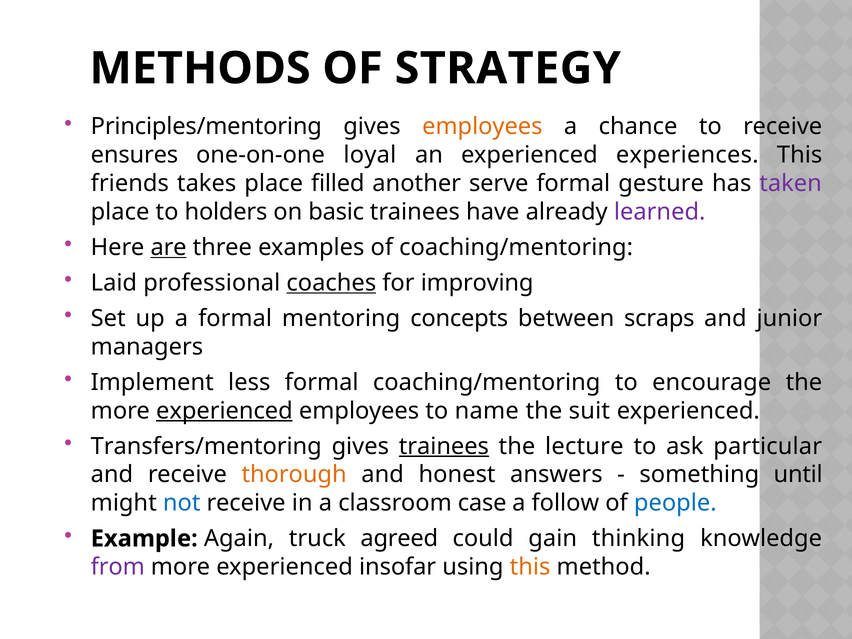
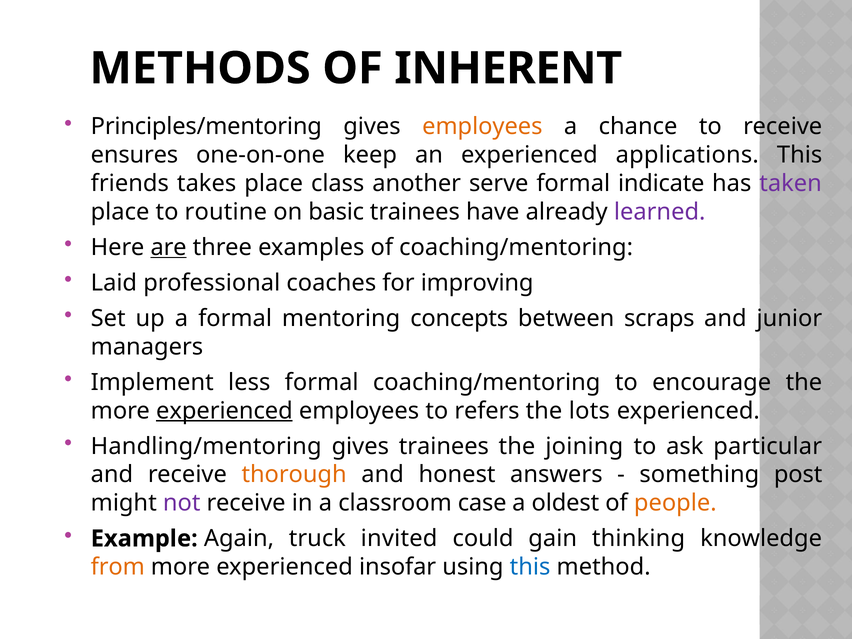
STRATEGY: STRATEGY -> INHERENT (508, 68)
loyal: loyal -> keep (370, 155)
experiences: experiences -> applications (687, 155)
filled: filled -> class (338, 183)
gesture: gesture -> indicate (661, 183)
holders: holders -> routine (226, 212)
coaches underline: present -> none (331, 283)
name: name -> refers (487, 411)
suit: suit -> lots (589, 411)
Transfers/mentoring: Transfers/mentoring -> Handling/mentoring (206, 446)
trainees underline: present -> none (444, 446)
lecture: lecture -> joining (584, 446)
until: until -> post (798, 475)
not colour: blue -> purple (182, 503)
follow: follow -> oldest (565, 503)
people colour: blue -> orange (675, 503)
agreed: agreed -> invited (399, 539)
from colour: purple -> orange (118, 567)
this colour: orange -> blue (530, 567)
